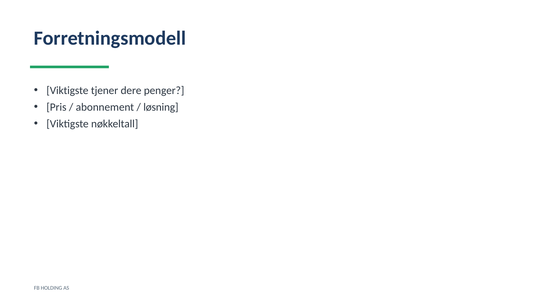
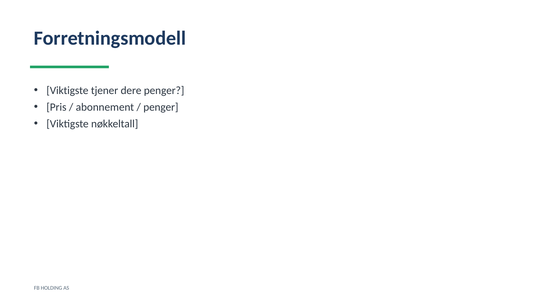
løsning: løsning -> penger (161, 107)
